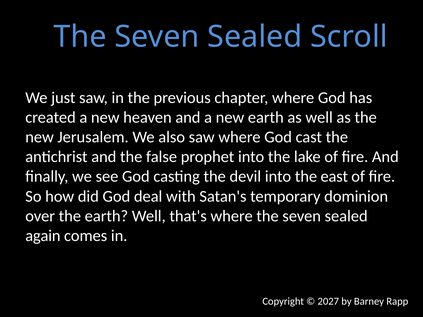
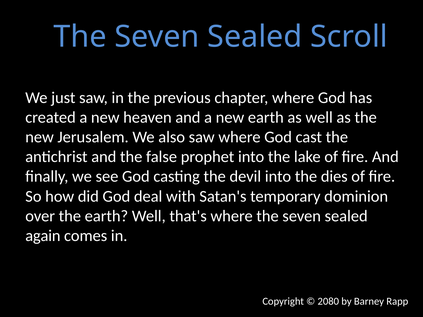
east: east -> dies (334, 177)
2027: 2027 -> 2080 (328, 302)
